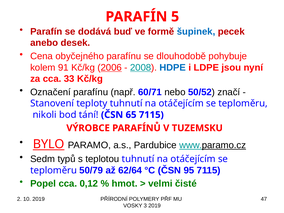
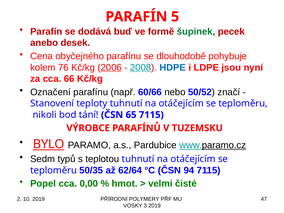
šupinek colour: blue -> green (196, 32)
91: 91 -> 76 (63, 67)
33: 33 -> 66 (69, 79)
60/71: 60/71 -> 60/66 (150, 92)
50/79: 50/79 -> 50/35 (91, 170)
95: 95 -> 94 (189, 170)
0,12: 0,12 -> 0,00 (89, 184)
